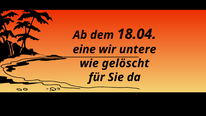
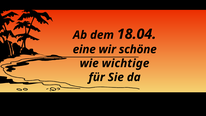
untere: untere -> schöne (138, 49)
gelöscht: gelöscht -> wichtige (126, 63)
